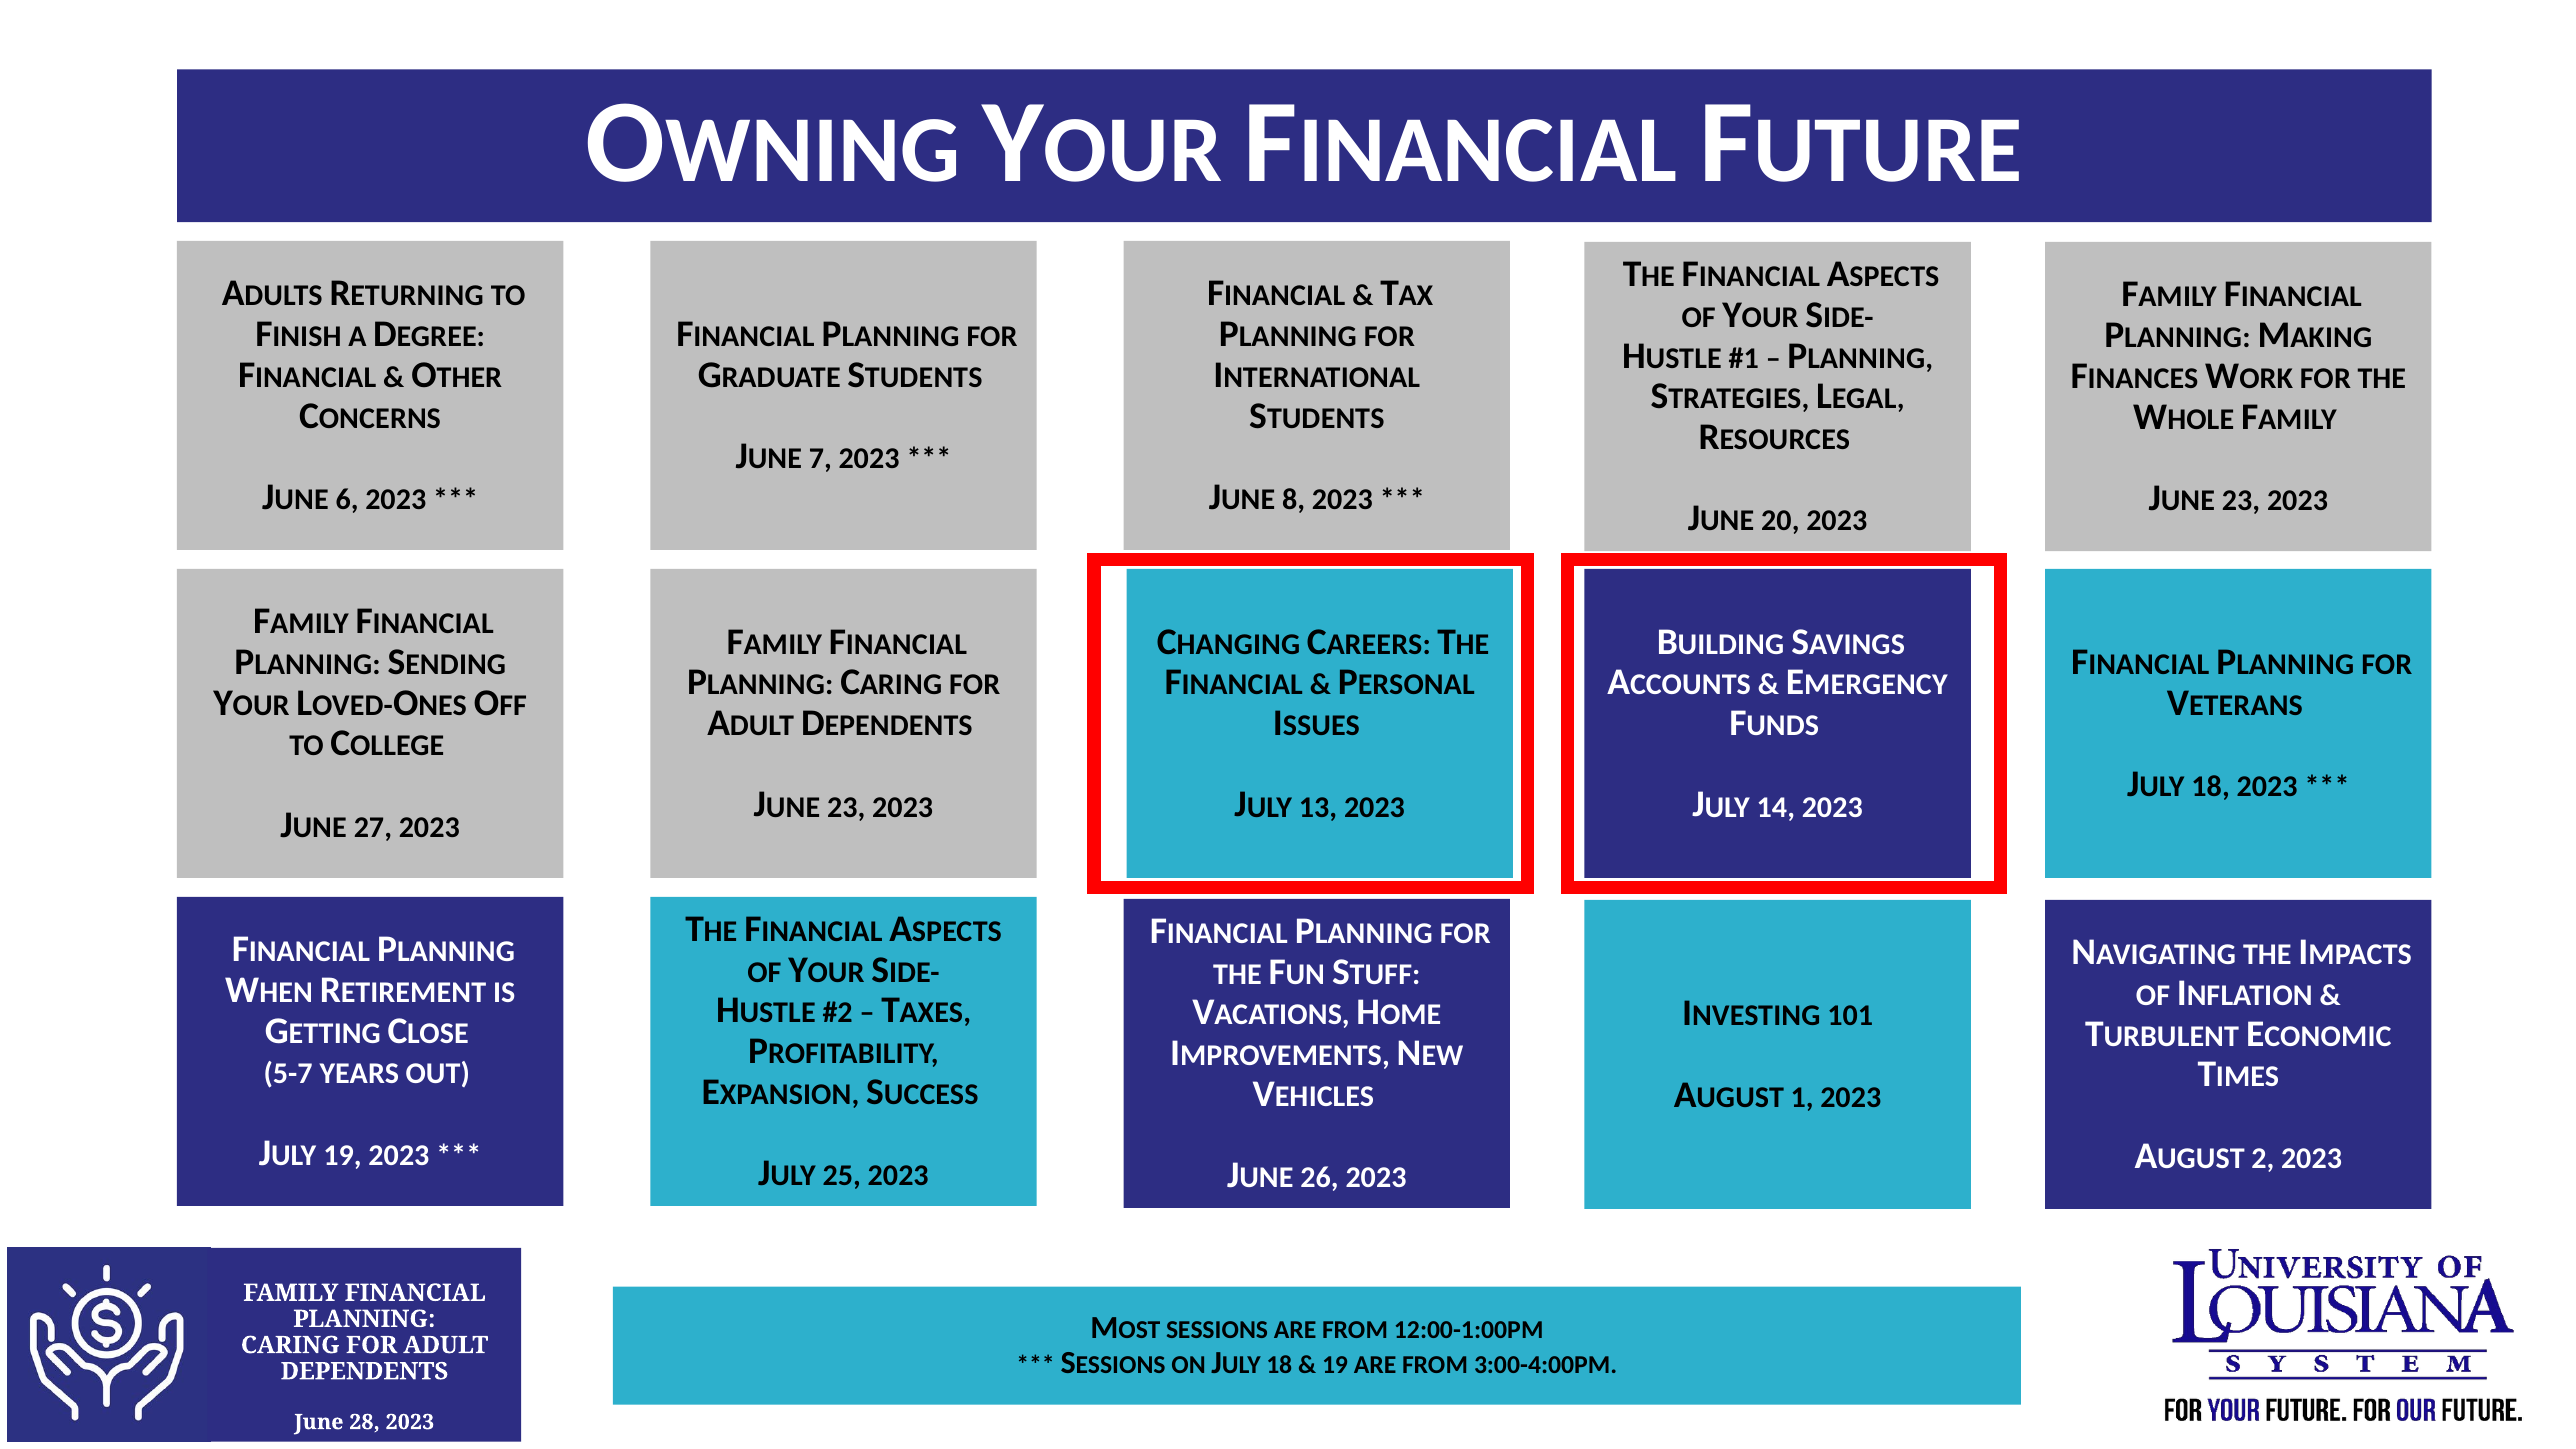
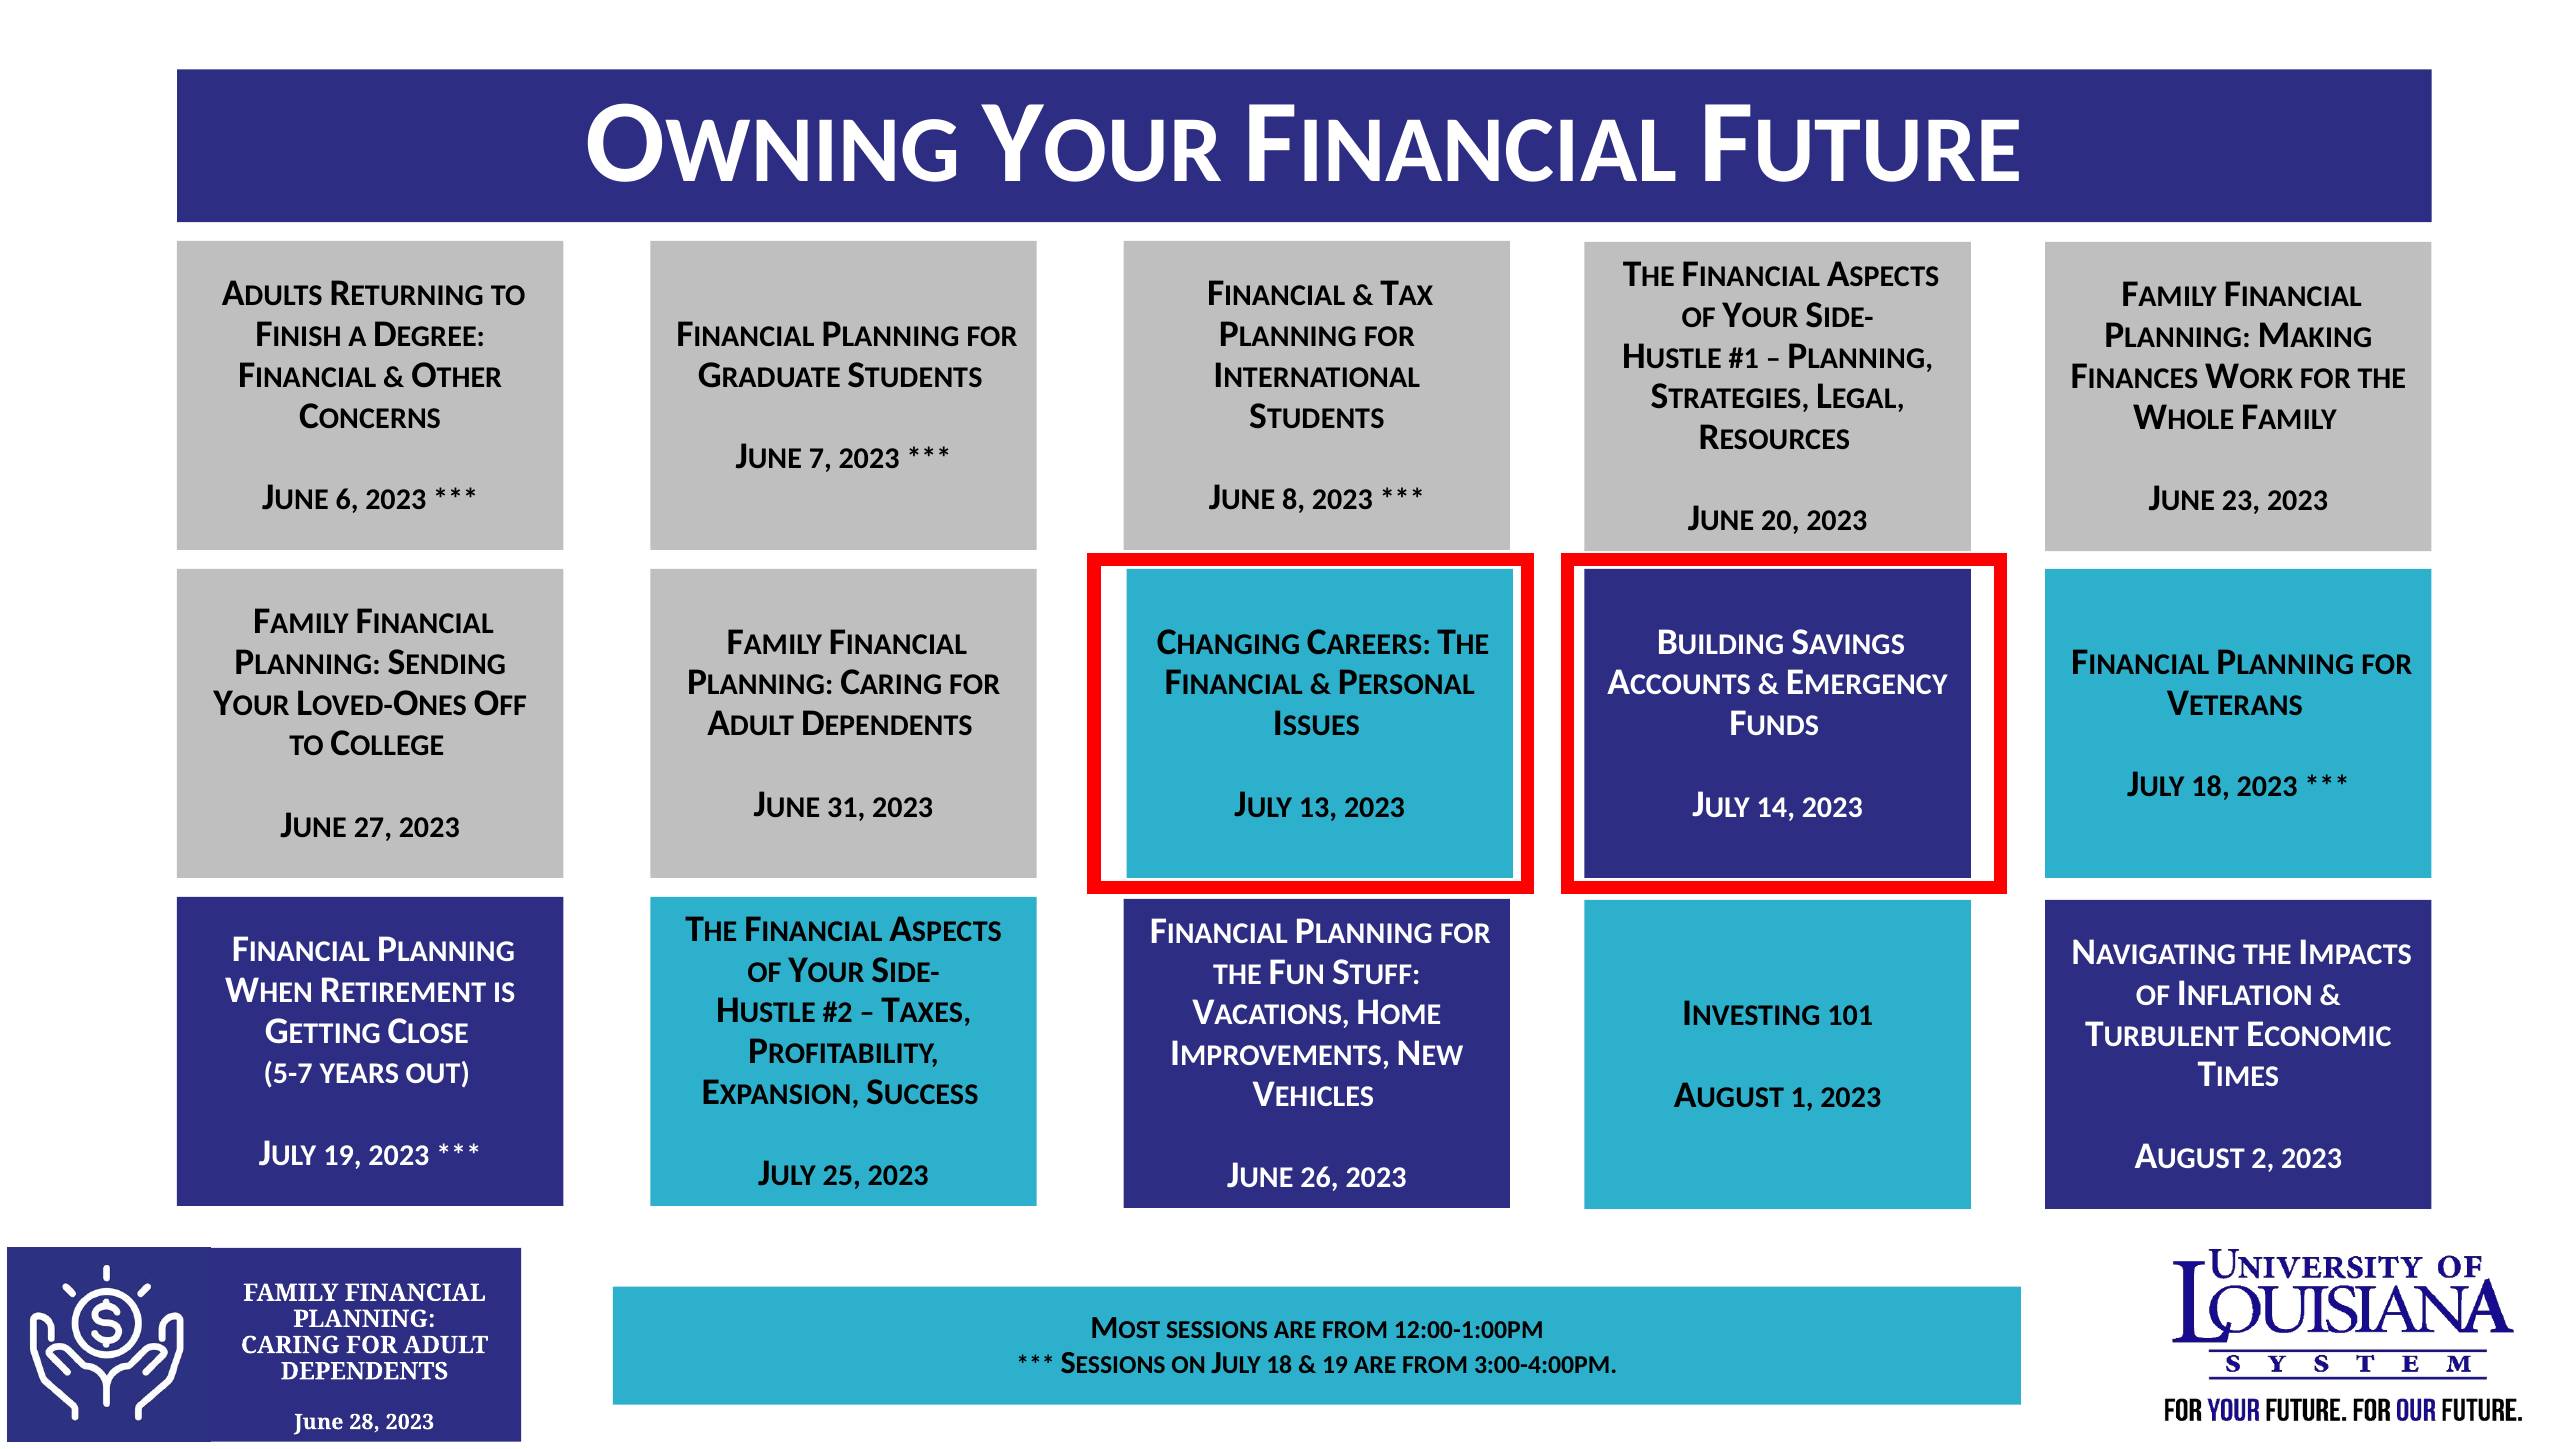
23: 23 -> 31 (846, 807)
